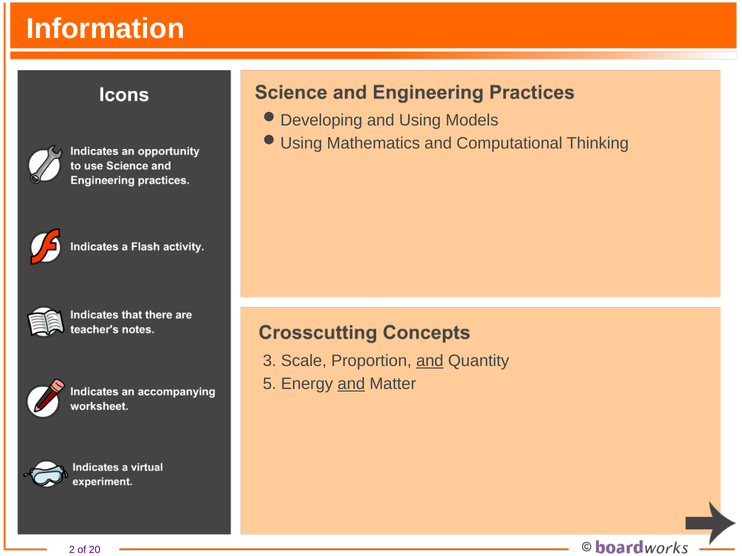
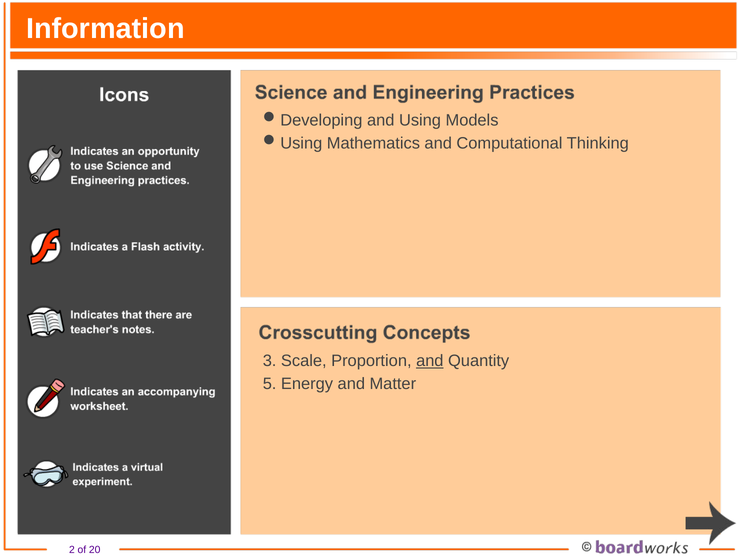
and underline: present -> none (351, 384)
